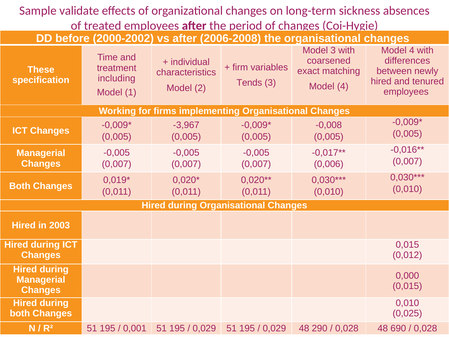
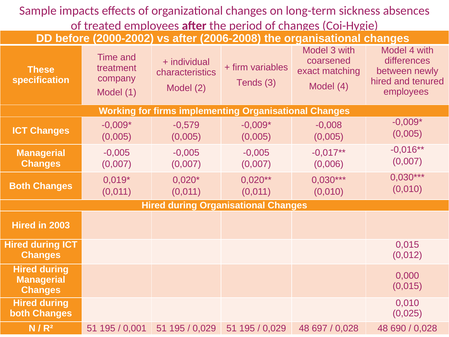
validate: validate -> impacts (79, 11)
including: including -> company (117, 78)
-3,967: -3,967 -> -0,579 (186, 125)
290: 290 -> 697 (320, 328)
